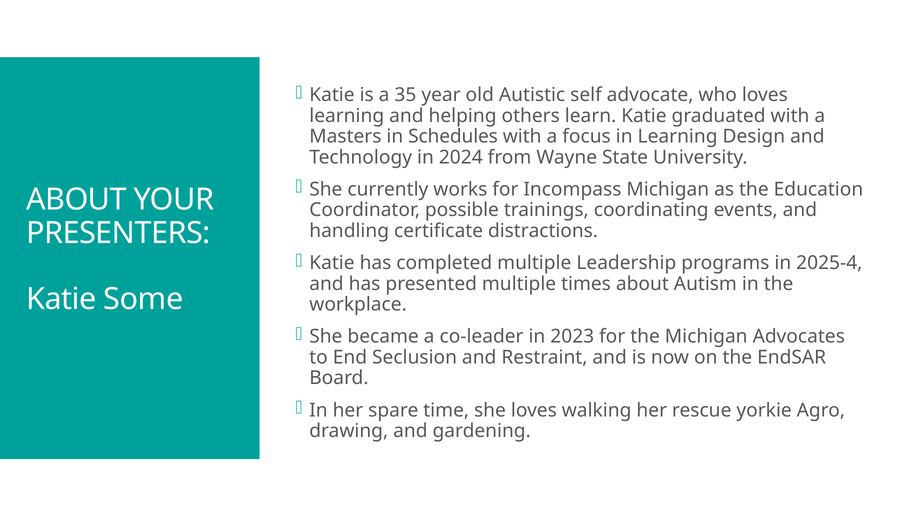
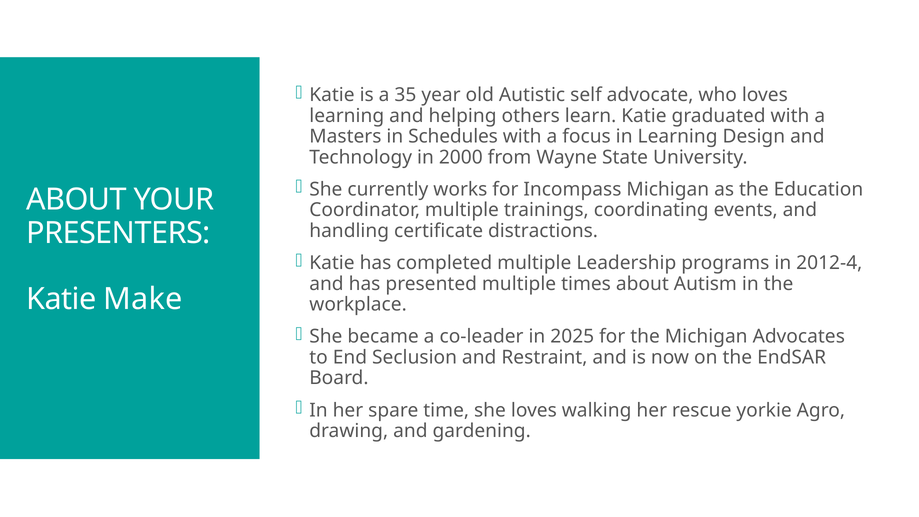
2024: 2024 -> 2000 (461, 157)
Coordinator possible: possible -> multiple (462, 210)
2025-4: 2025-4 -> 2012-4 (829, 263)
Some: Some -> Make (143, 299)
2023: 2023 -> 2025 (572, 337)
